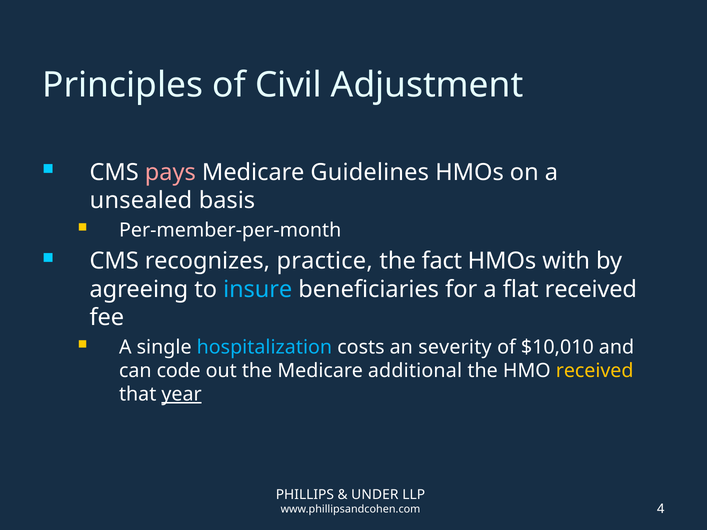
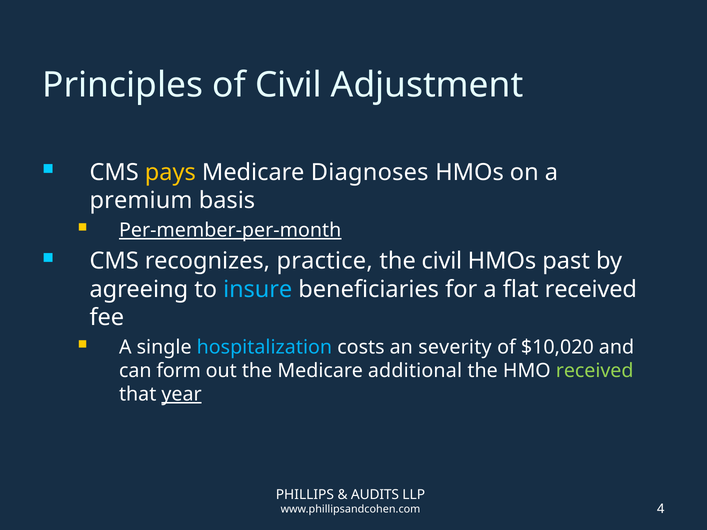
pays colour: pink -> yellow (170, 173)
Guidelines: Guidelines -> Diagnoses (370, 173)
unsealed: unsealed -> premium (141, 201)
Per-member-per-month underline: none -> present (230, 230)
the fact: fact -> civil (442, 261)
with: with -> past (566, 261)
$10,010: $10,010 -> $10,020 (557, 347)
code: code -> form (179, 371)
received colour: yellow -> light green (595, 371)
UNDER: UNDER -> AUDITS (375, 495)
